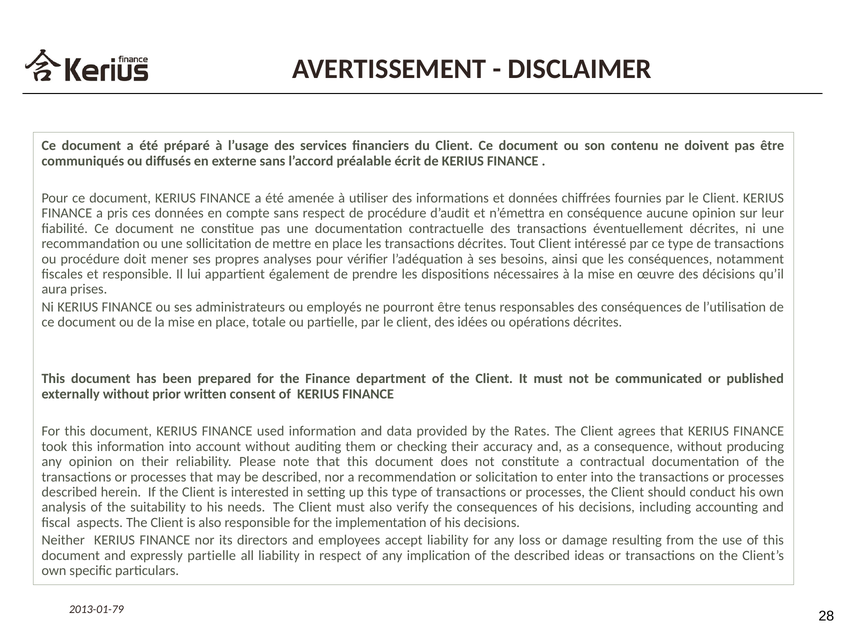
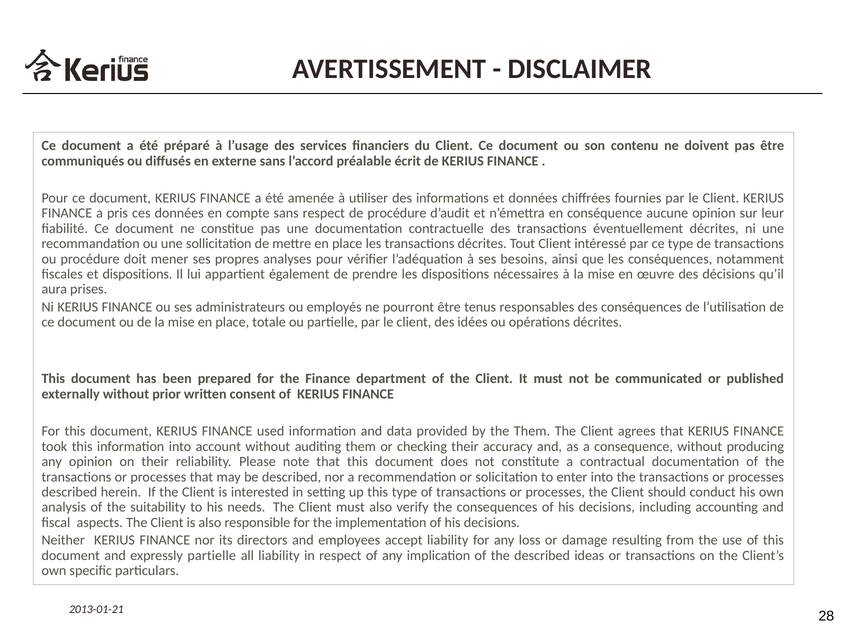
et responsible: responsible -> dispositions (137, 274)
the Rates: Rates -> Them (532, 431)
2013-01-79: 2013-01-79 -> 2013-01-21 (96, 609)
